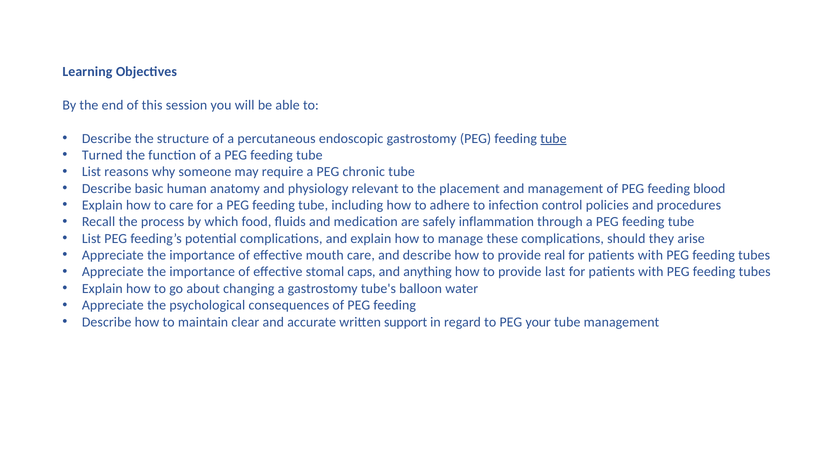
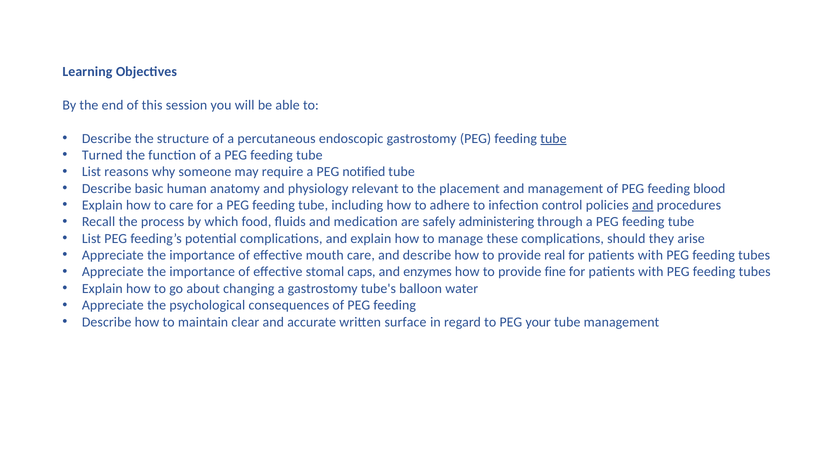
chronic: chronic -> notified (364, 172)
and underline: none -> present (643, 205)
inflammation: inflammation -> administering (496, 222)
anything: anything -> enzymes (428, 272)
last: last -> fine (555, 272)
support: support -> surface (406, 322)
